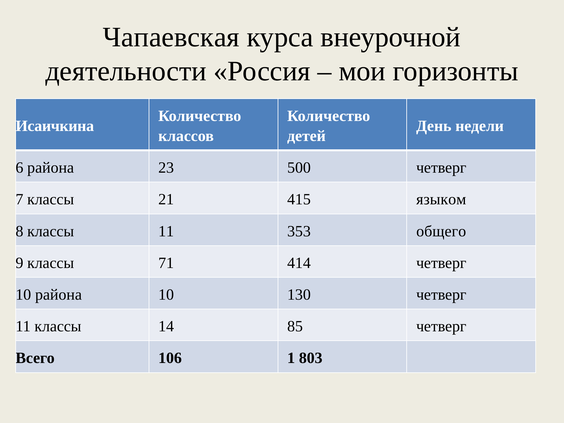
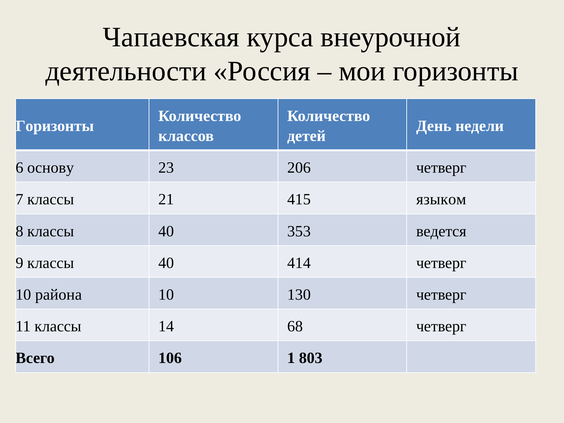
Исаичкина: Исаичкина -> Горизонты (55, 126)
6 района: района -> основу (51, 168)
500: 500 -> 206 (299, 168)
8 классы 11: 11 -> 40 (166, 231)
общего: общего -> ведется (441, 231)
9 классы 71: 71 -> 40 (166, 263)
85: 85 -> 68 (295, 326)
